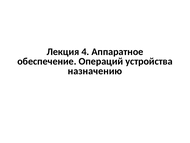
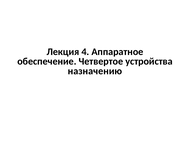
Операций: Операций -> Четвертое (101, 61)
